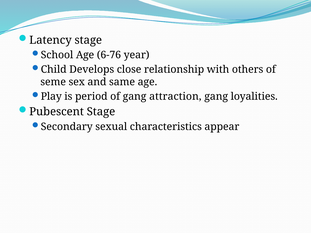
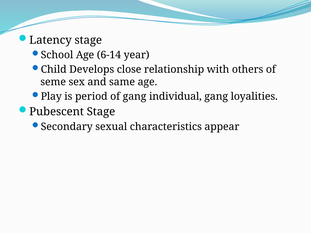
6-76: 6-76 -> 6-14 (109, 55)
attraction: attraction -> individual (175, 97)
